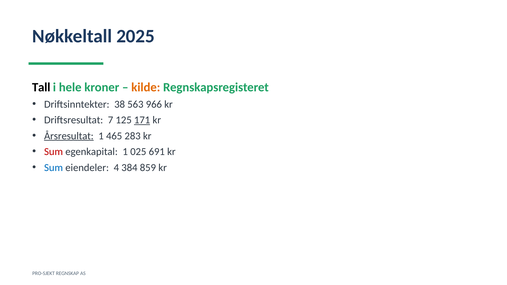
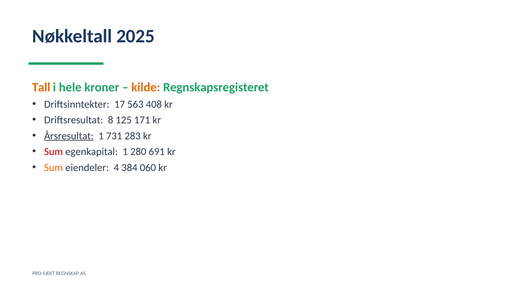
Tall colour: black -> orange (41, 87)
38: 38 -> 17 (120, 104)
966: 966 -> 408 (154, 104)
7: 7 -> 8 (111, 120)
171 underline: present -> none (142, 120)
465: 465 -> 731 (114, 136)
025: 025 -> 280 (138, 152)
Sum colour: blue -> orange (54, 168)
859: 859 -> 060 (148, 168)
